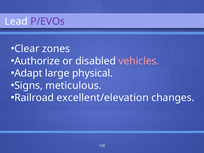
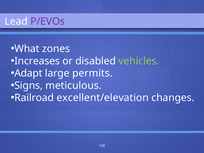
Clear: Clear -> What (27, 49)
Authorize: Authorize -> Increases (37, 61)
vehicles colour: pink -> light green (139, 61)
physical: physical -> permits (92, 73)
